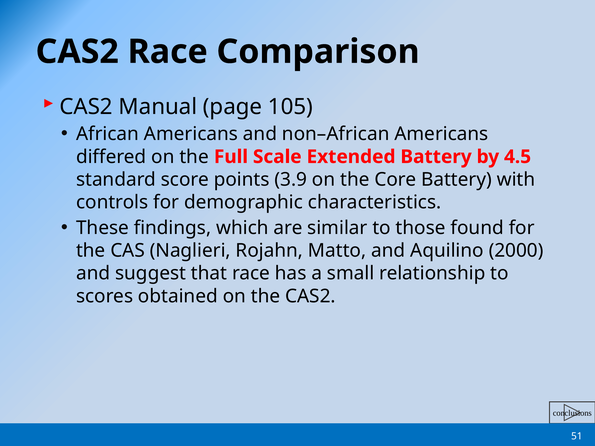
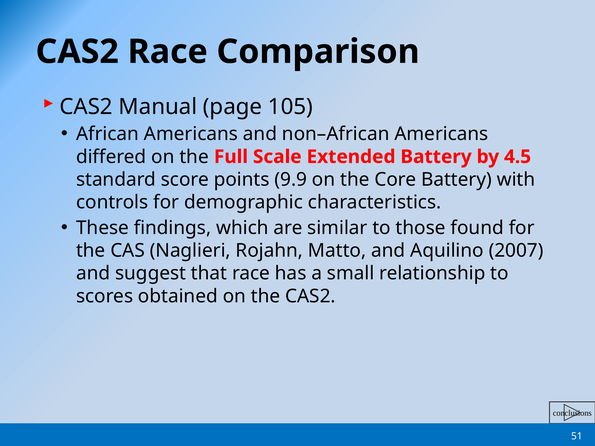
3.9: 3.9 -> 9.9 (291, 180)
2000: 2000 -> 2007 (516, 251)
